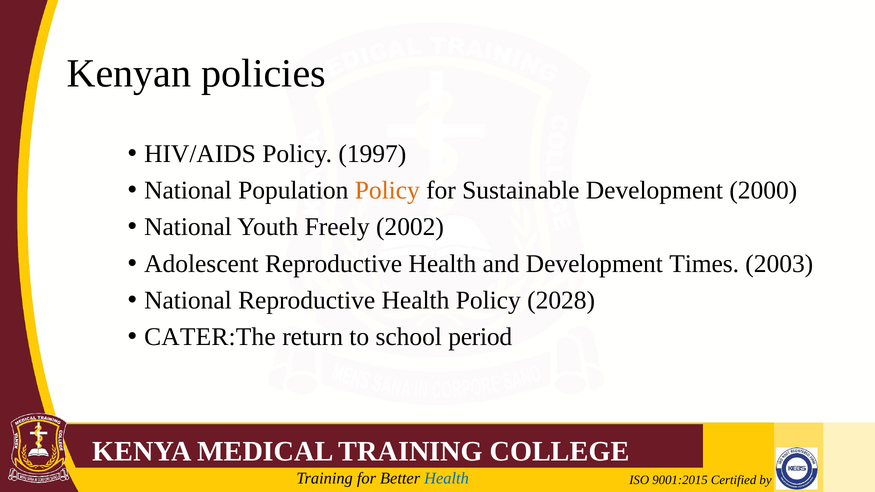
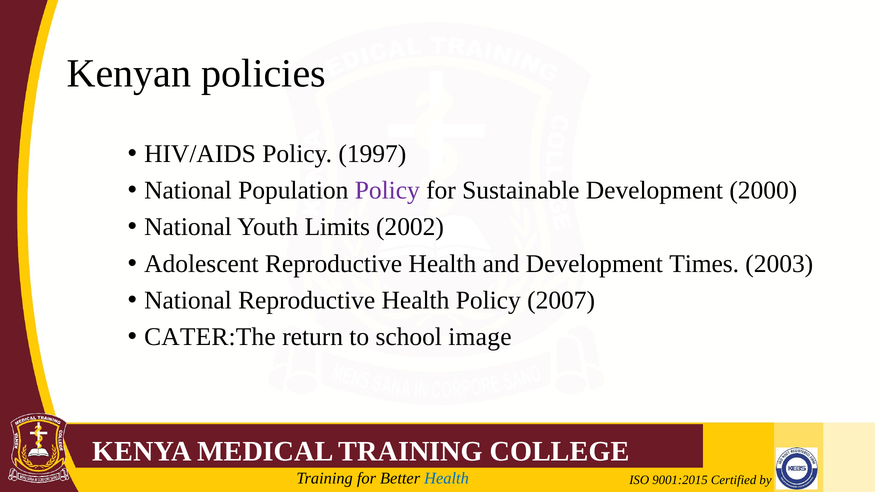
Policy colour: orange -> purple (387, 190)
Freely: Freely -> Limits (337, 227)
2028: 2028 -> 2007 (561, 300)
period: period -> image (480, 337)
